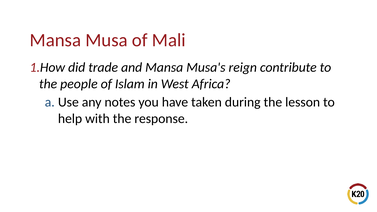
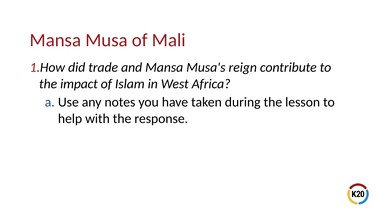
people: people -> impact (79, 84)
